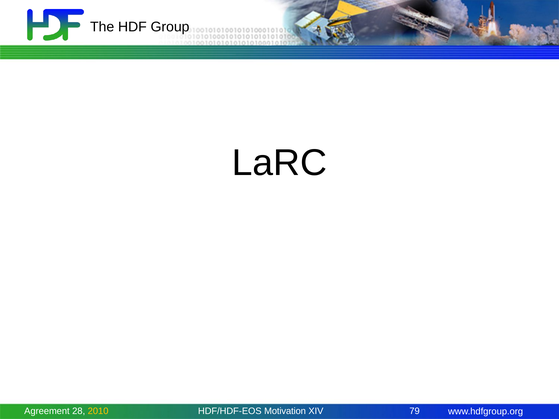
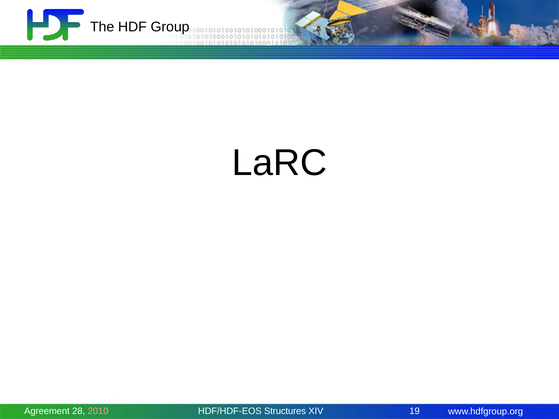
2010 colour: yellow -> pink (98, 411)
Motivation: Motivation -> Structures (285, 411)
79: 79 -> 19 (415, 411)
